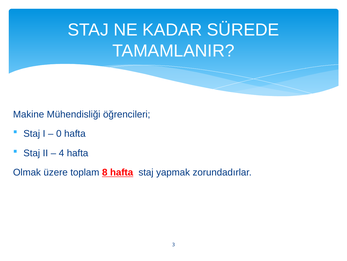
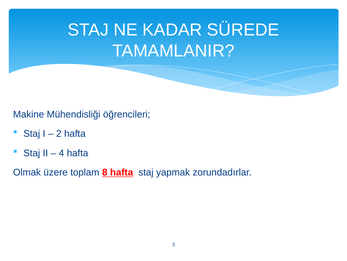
0: 0 -> 2 (59, 133)
